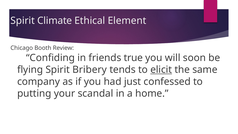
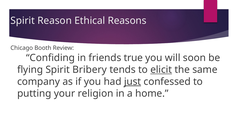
Climate: Climate -> Reason (55, 21)
Element: Element -> Reasons (127, 21)
just underline: none -> present (133, 81)
scandal: scandal -> religion (96, 93)
